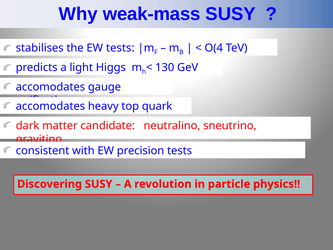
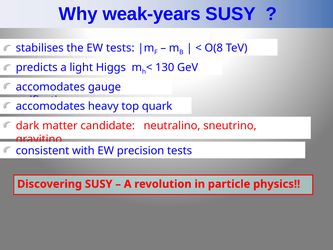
weak-mass: weak-mass -> weak-years (152, 14)
O(4: O(4 -> O(8 (214, 48)
